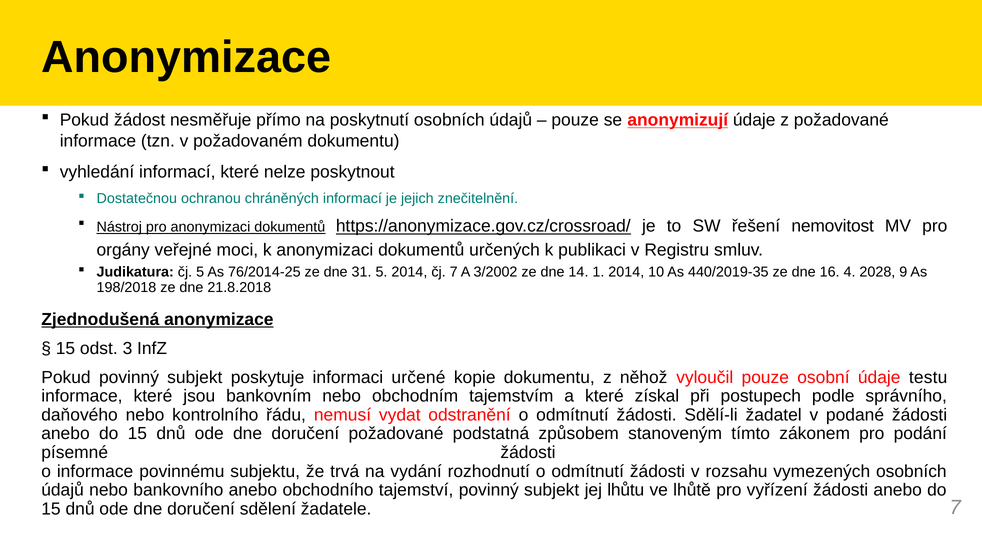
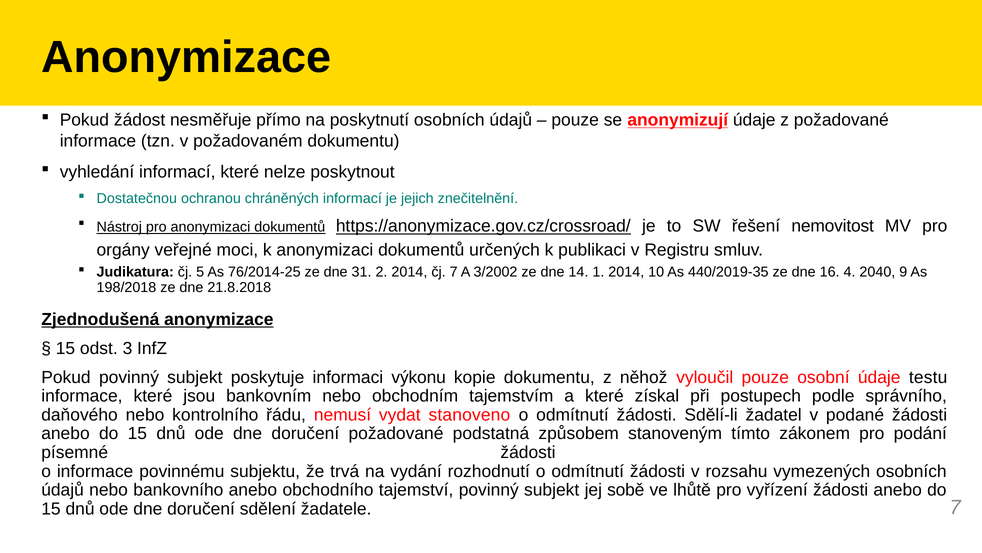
31 5: 5 -> 2 (381, 272)
2028: 2028 -> 2040 (877, 272)
určené: určené -> výkonu (419, 377)
odstranění: odstranění -> stanoveno (469, 414)
lhůtu: lhůtu -> sobě (626, 490)
